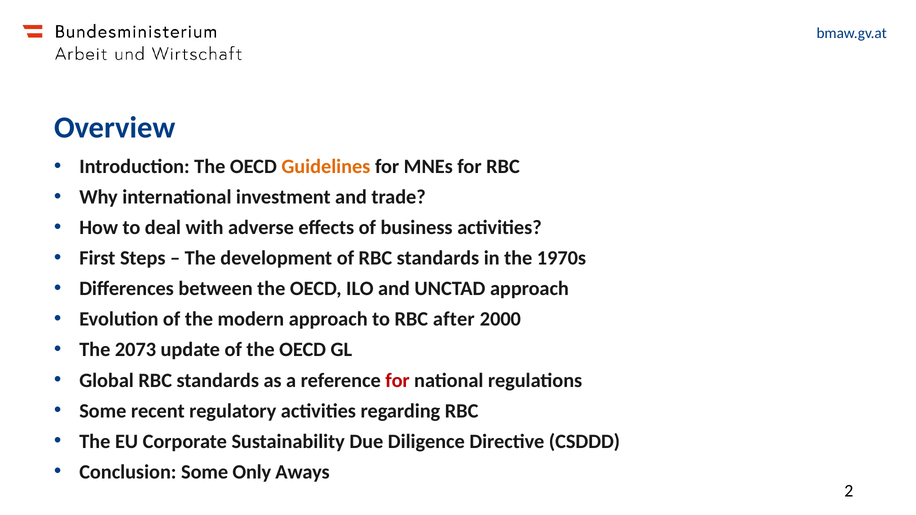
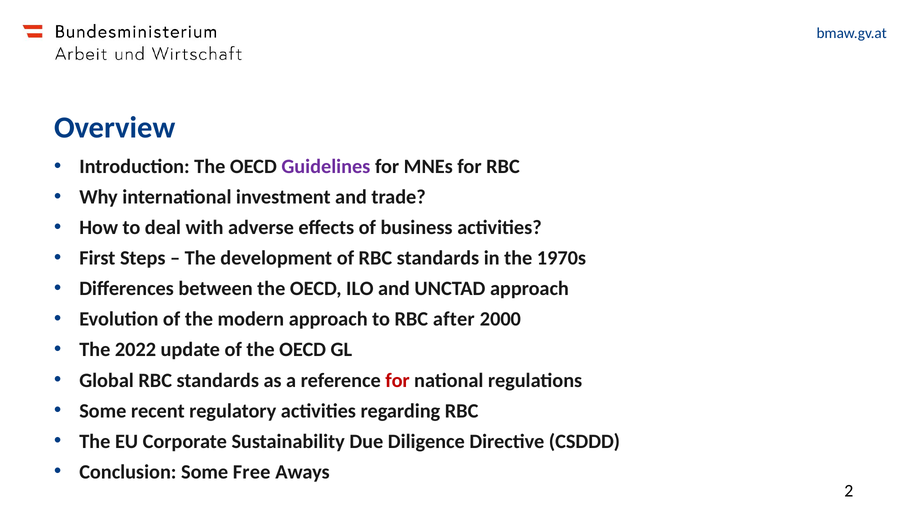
Guidelines colour: orange -> purple (326, 167)
2073: 2073 -> 2022 (136, 350)
Only: Only -> Free (252, 472)
